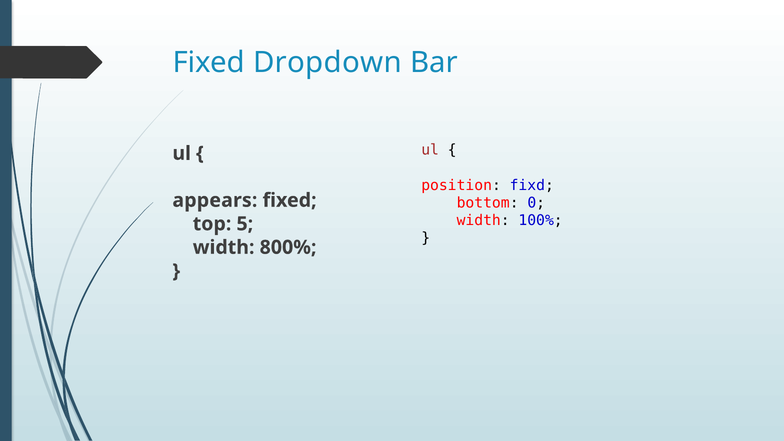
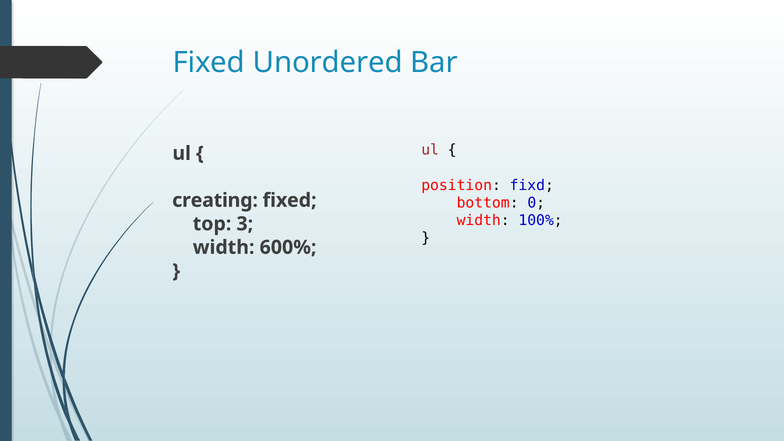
Dropdown: Dropdown -> Unordered (328, 63)
appears: appears -> creating (215, 200)
5: 5 -> 3 (245, 224)
800%: 800% -> 600% (288, 247)
